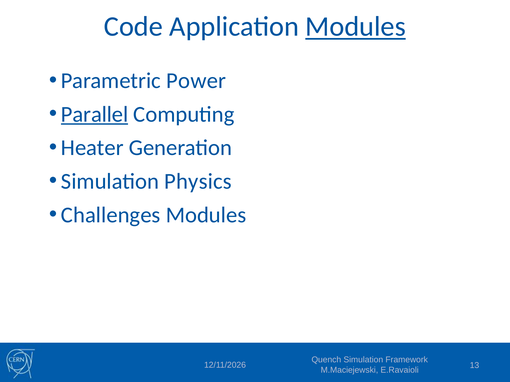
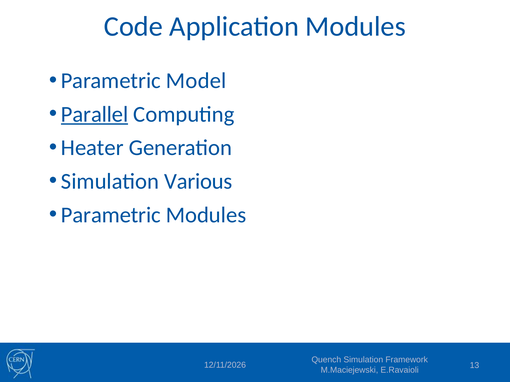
Modules underline: present -> none (356, 27)
Power: Power -> Model (196, 81)
Physics: Physics -> Various (198, 182)
Challenges: Challenges -> Parametric (111, 215)
